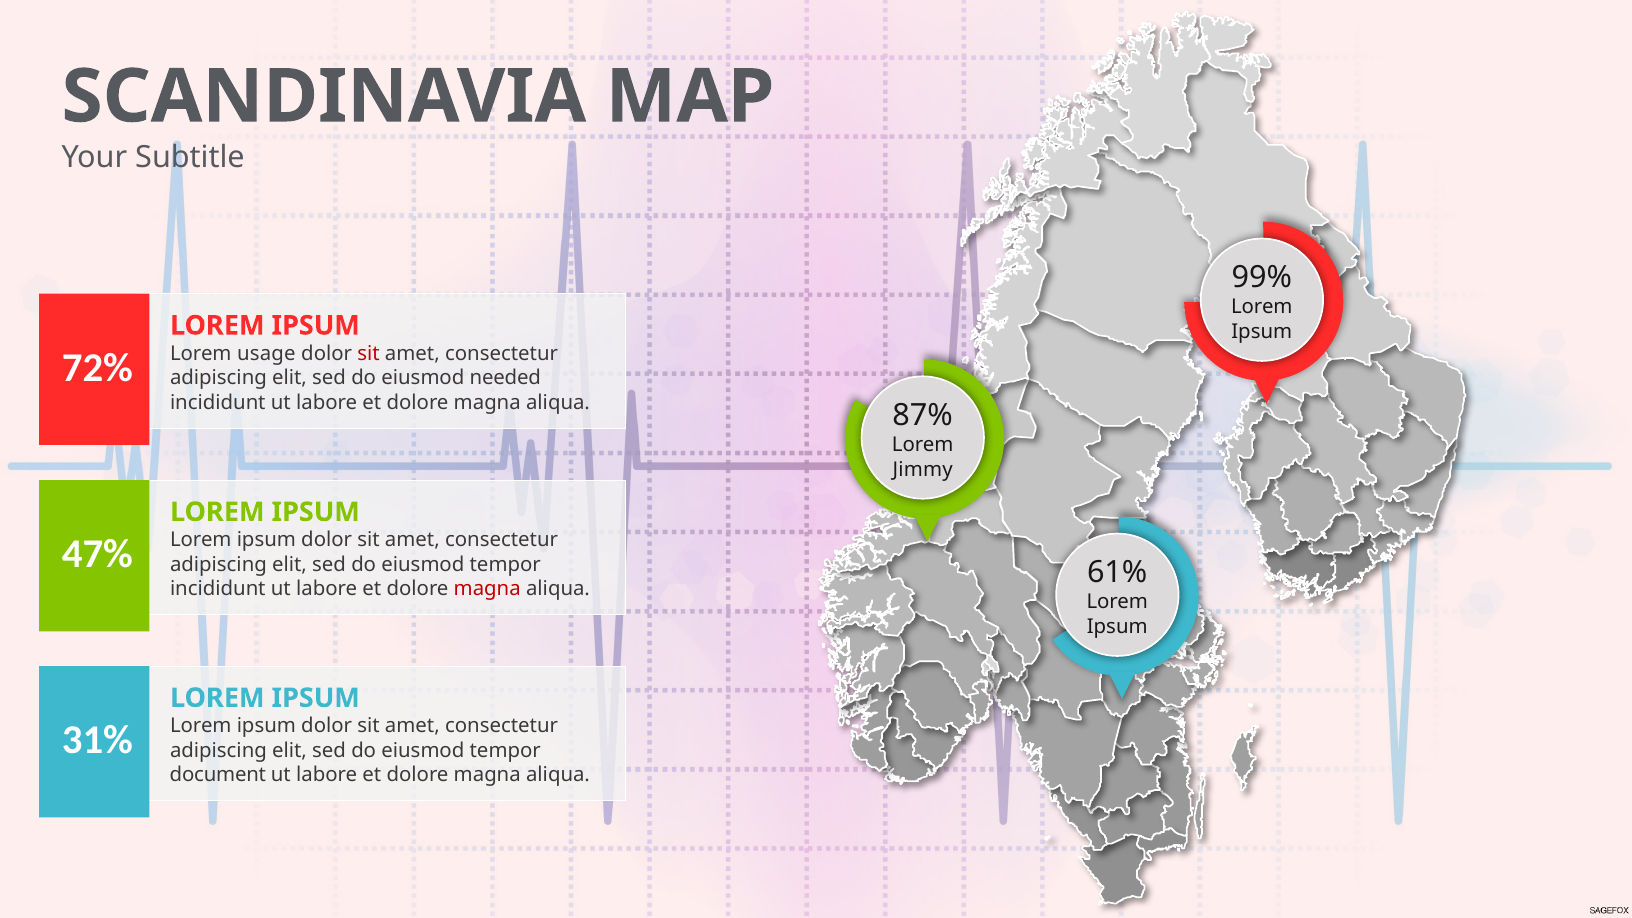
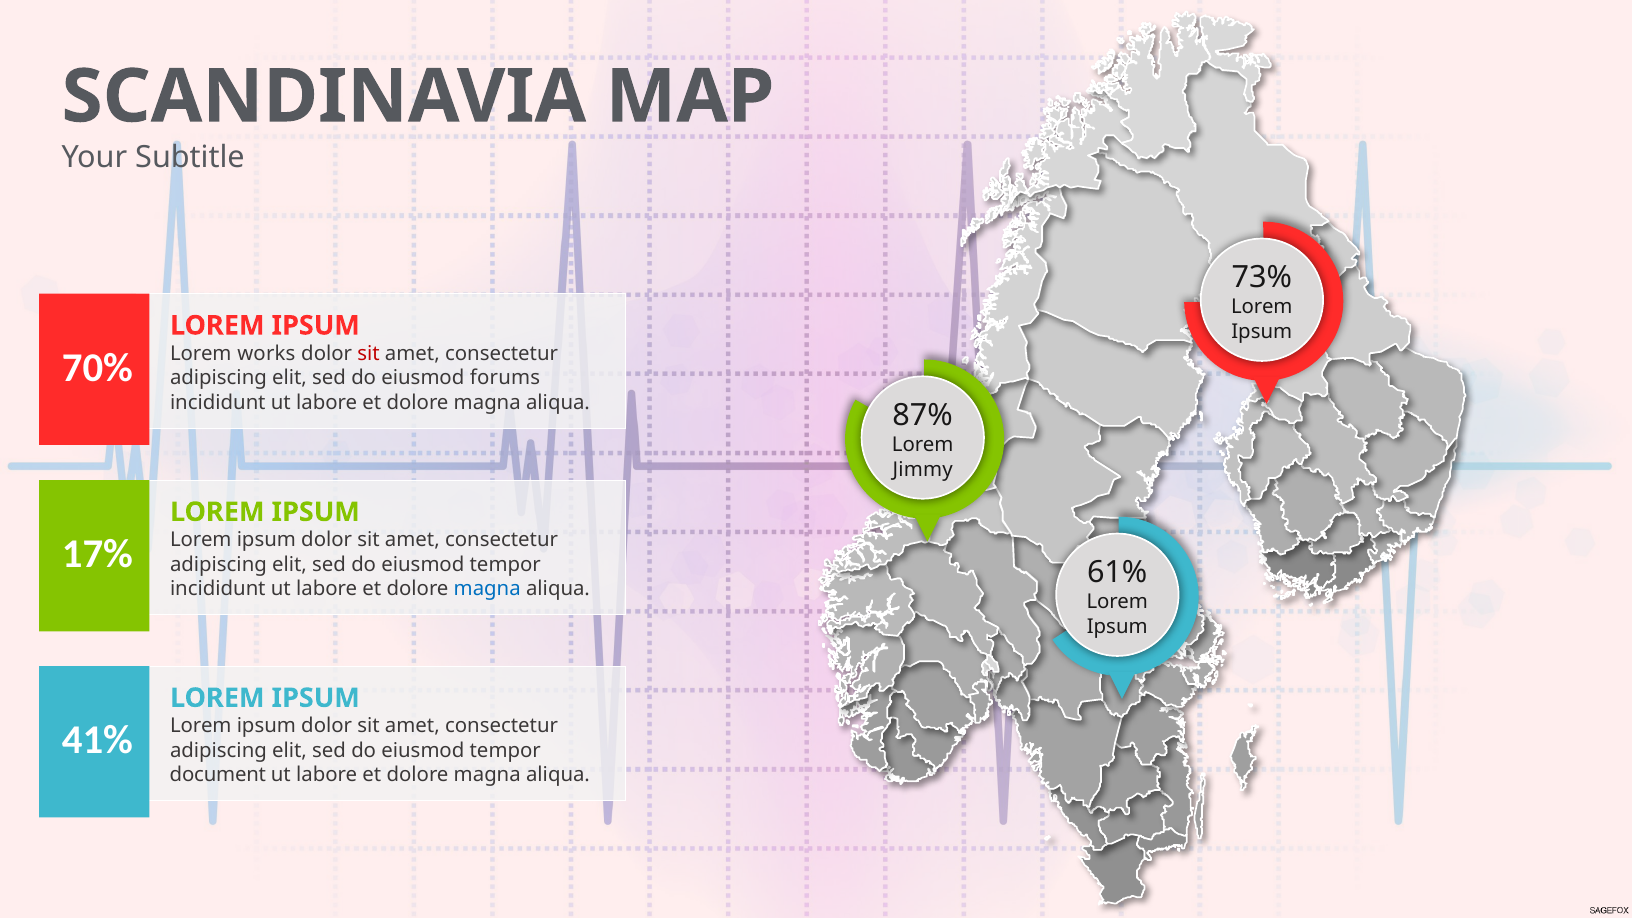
99%: 99% -> 73% (1262, 277)
usage: usage -> works (266, 354)
72%: 72% -> 70% (97, 368)
needed: needed -> forums (505, 378)
47%: 47% -> 17% (97, 554)
magna colour: red -> blue (487, 589)
31%: 31% -> 41% (97, 740)
